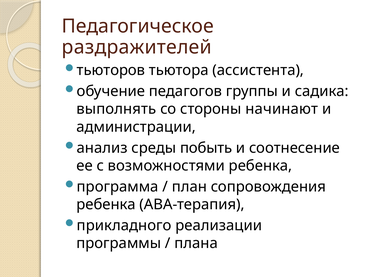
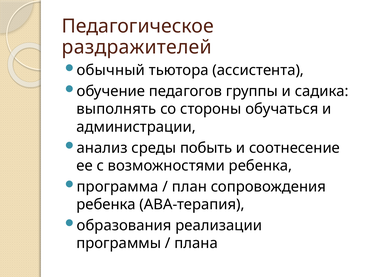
тьюторов: тьюторов -> обычный (111, 70)
начинают: начинают -> обучаться (282, 109)
прикладного: прикладного -> образования (124, 225)
